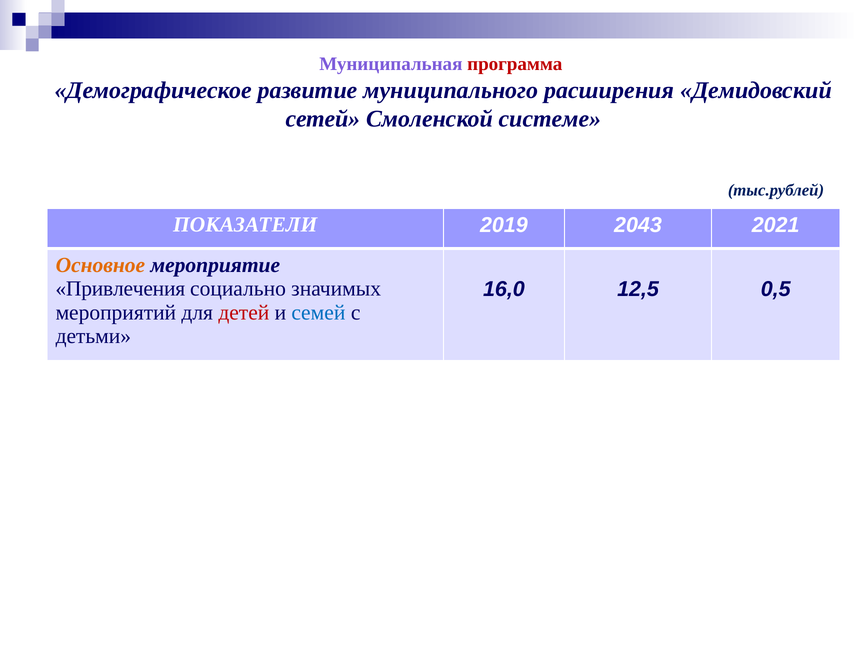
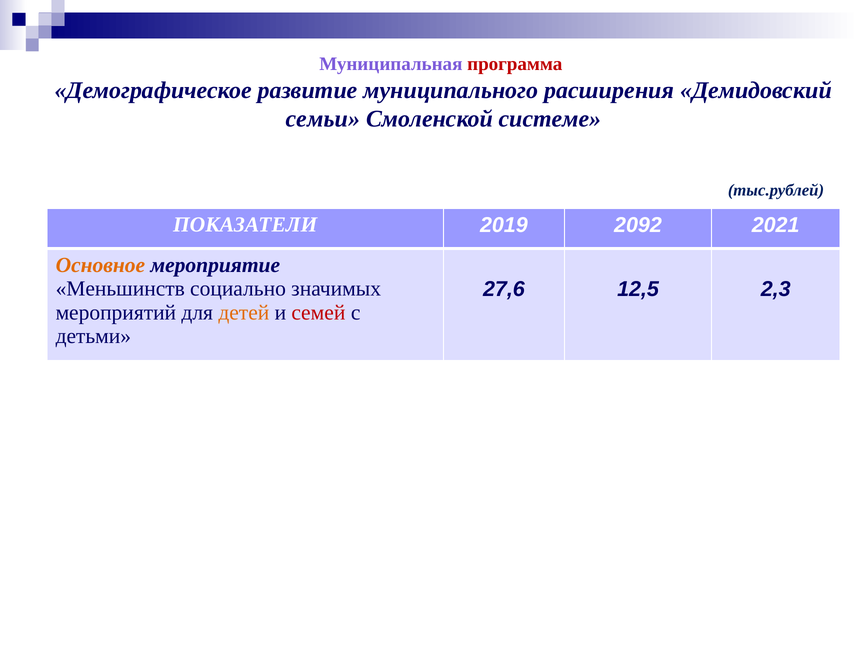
сетей: сетей -> семьи (323, 119)
2043: 2043 -> 2092 (638, 225)
Привлечения: Привлечения -> Меньшинств (120, 289)
16,0: 16,0 -> 27,6 (504, 289)
0,5: 0,5 -> 2,3 (776, 289)
детей colour: red -> orange (244, 313)
семей colour: blue -> red (318, 313)
